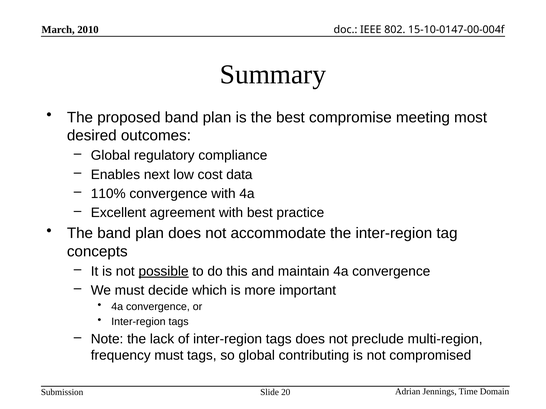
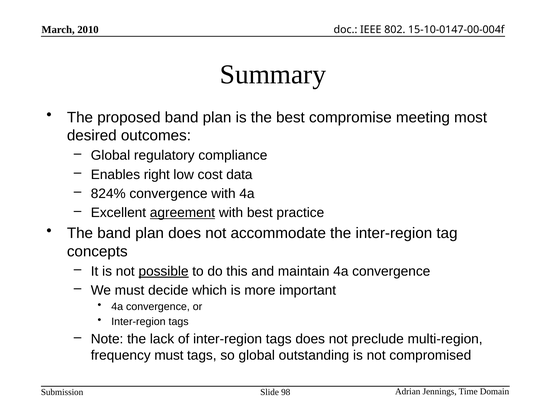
next: next -> right (157, 175)
110%: 110% -> 824% (108, 194)
agreement underline: none -> present (183, 213)
contributing: contributing -> outstanding (314, 356)
20: 20 -> 98 (286, 393)
